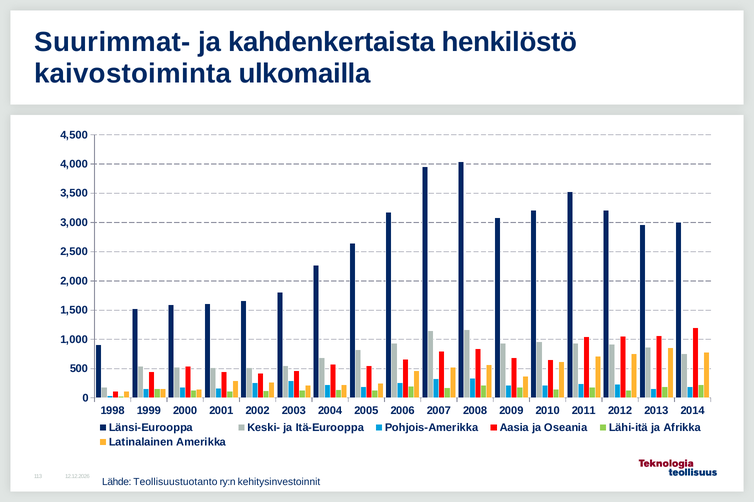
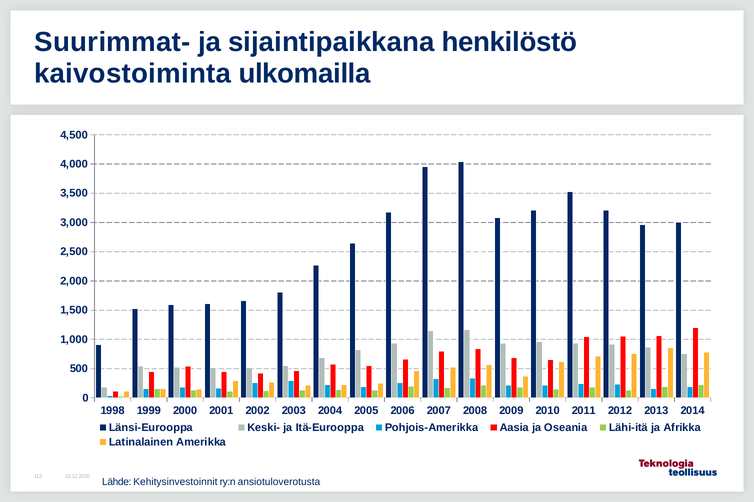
kahdenkertaista: kahdenkertaista -> sijaintipaikkana (331, 42)
Teollisuustuotanto: Teollisuustuotanto -> Kehitysinvestoinnit (175, 482)
kehitysinvestoinnit: kehitysinvestoinnit -> ansiotuloverotusta (279, 482)
